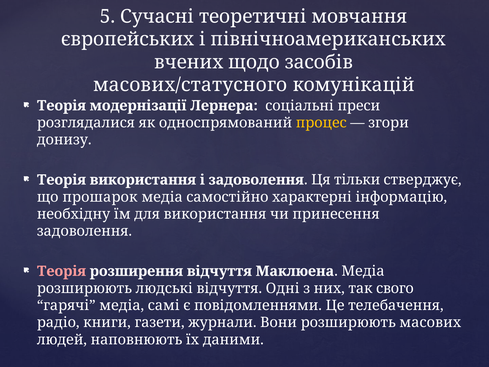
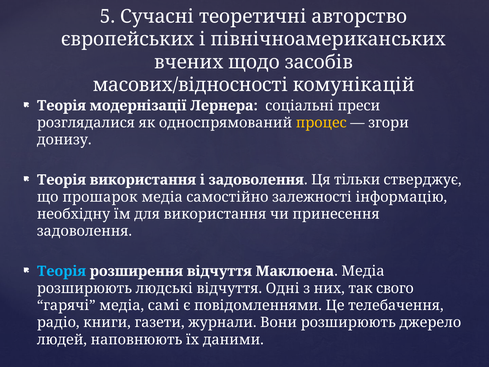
мовчання: мовчання -> авторство (359, 16)
масових/статусного: масових/статусного -> масових/відносності (190, 85)
характерні: характерні -> залежності (312, 197)
Теорія colour: pink -> light blue (61, 271)
масових: масових -> джерело (430, 322)
